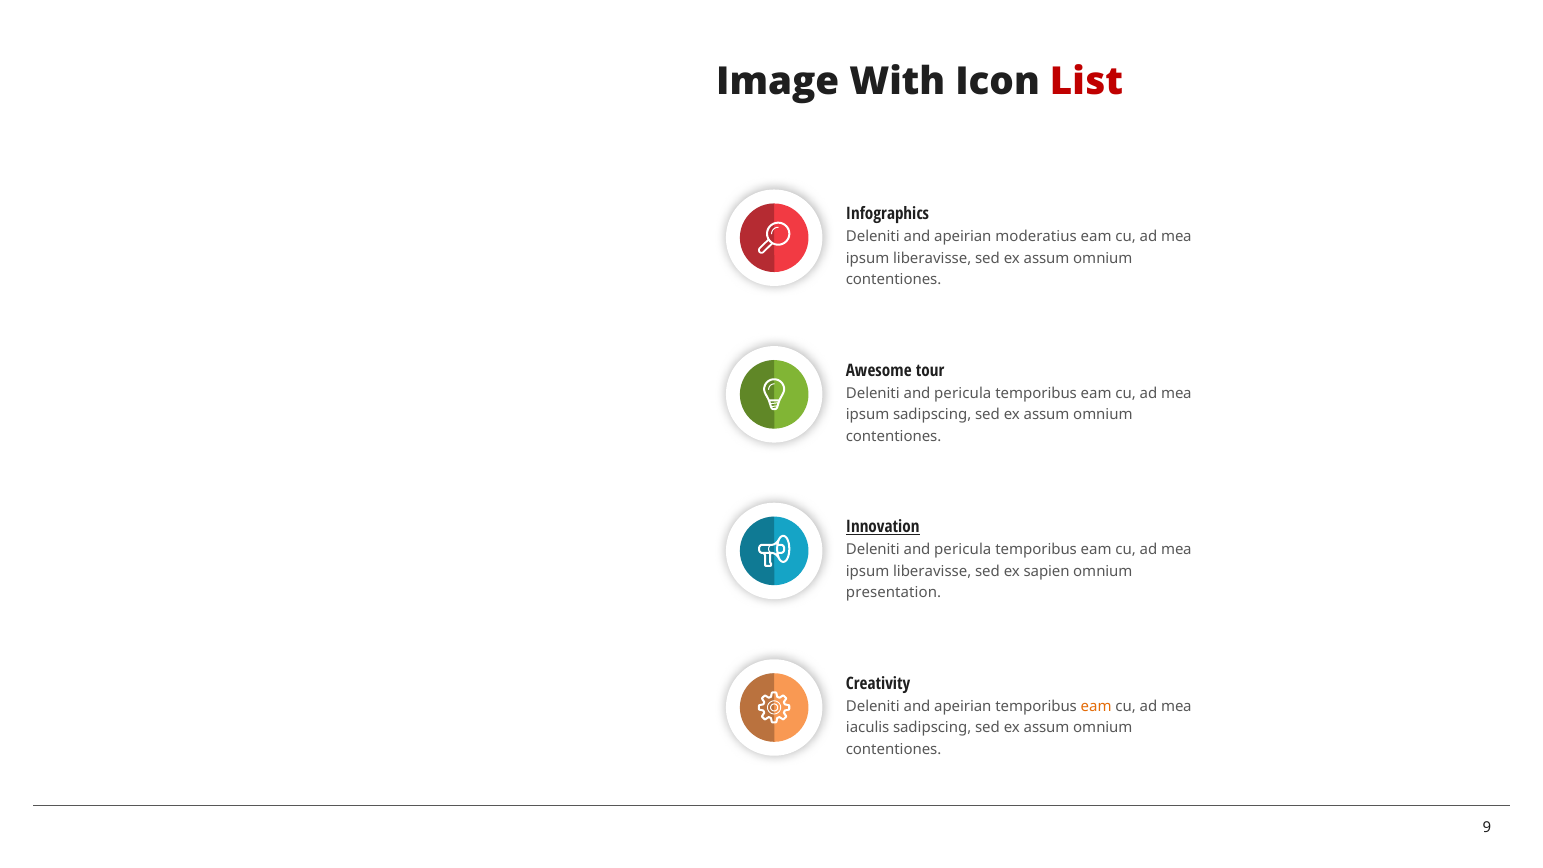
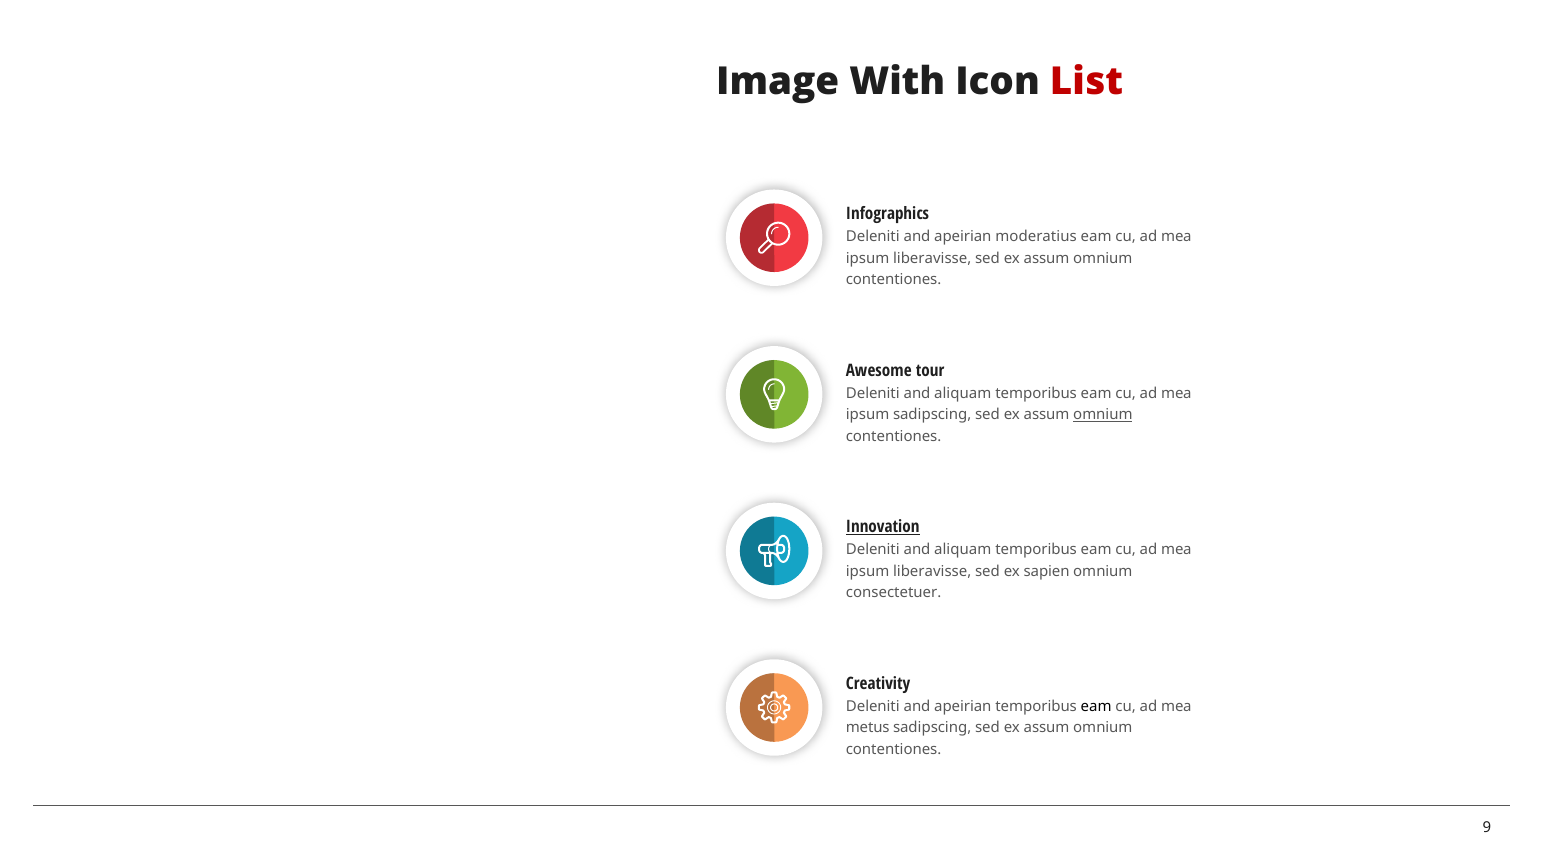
pericula: pericula -> aliquam (963, 393)
omnium underline: none -> present (1103, 415)
pericula: pericula -> aliquam (963, 550)
presentation: presentation -> consectetuer (894, 593)
eam colour: orange -> black (1096, 706)
iaculis: iaculis -> metus (868, 728)
